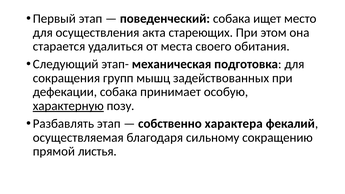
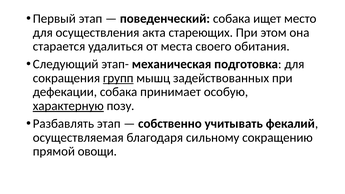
групп underline: none -> present (118, 78)
характера: характера -> учитывать (234, 124)
листья: листья -> овощи (97, 152)
